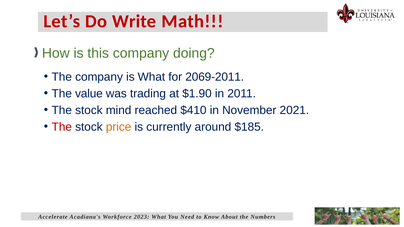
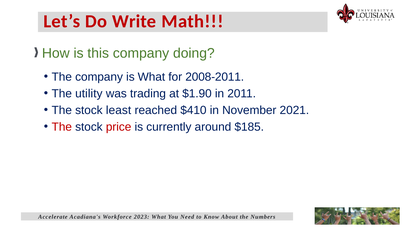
2069-2011: 2069-2011 -> 2008-2011 (215, 77)
value: value -> utility (89, 94)
mind: mind -> least (119, 111)
price colour: orange -> red (119, 127)
